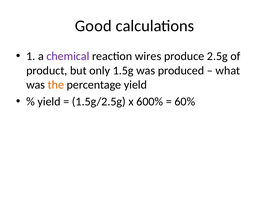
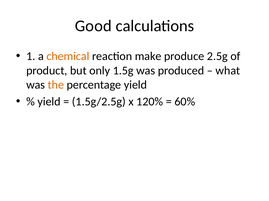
chemical colour: purple -> orange (68, 56)
wires: wires -> make (148, 56)
600%: 600% -> 120% (150, 102)
